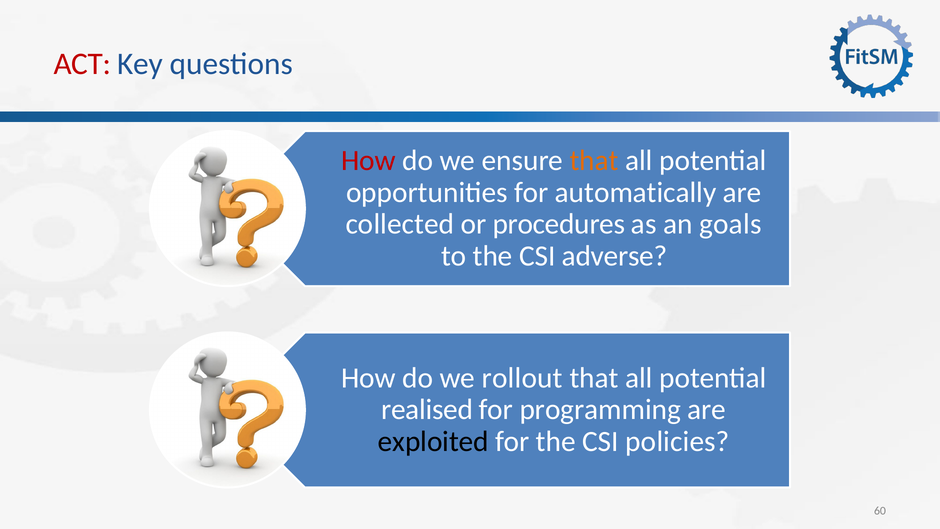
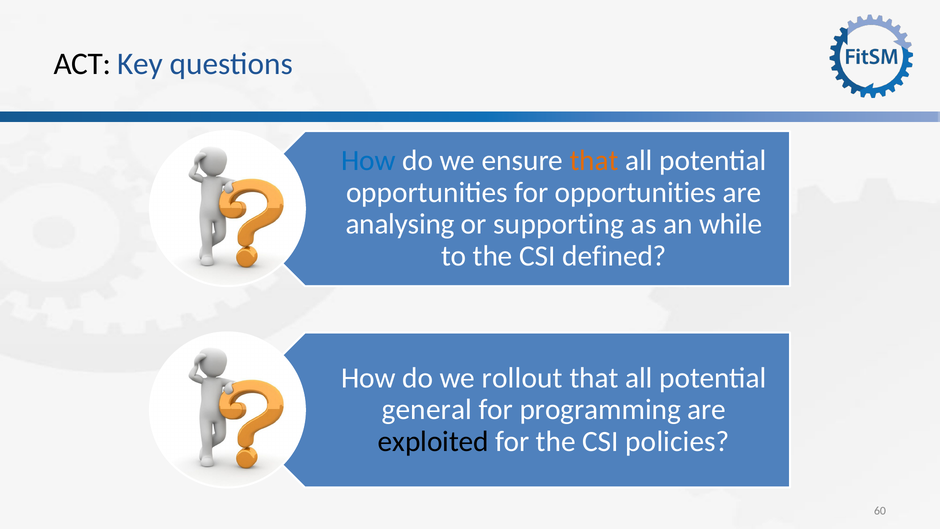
ACT colour: red -> black (82, 64)
How colour: red -> blue (368, 161)
for automatically: automatically -> opportunities (636, 192)
collected: collected -> analysing (400, 224)
procedures: procedures -> supporting (559, 224)
goals: goals -> while (731, 224)
adverse: adverse -> defined (614, 256)
realised: realised -> general (427, 410)
